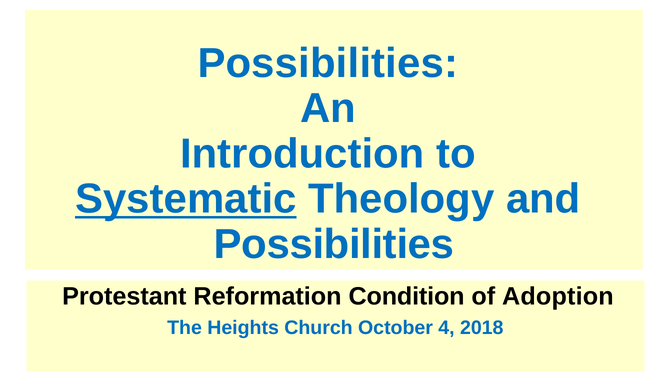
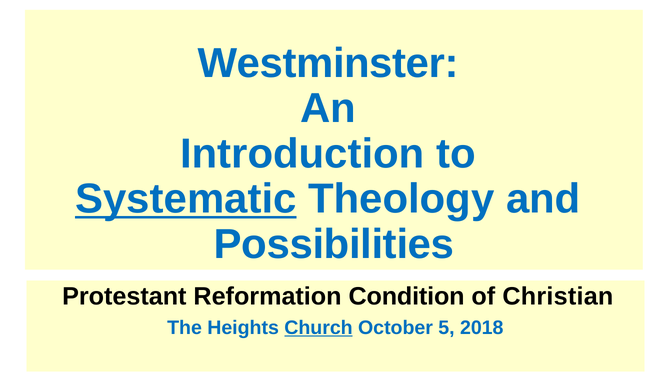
Possibilities: Possibilities -> Westminster (328, 63)
Adoption: Adoption -> Christian (558, 297)
Church underline: none -> present (319, 328)
4: 4 -> 5 (446, 328)
